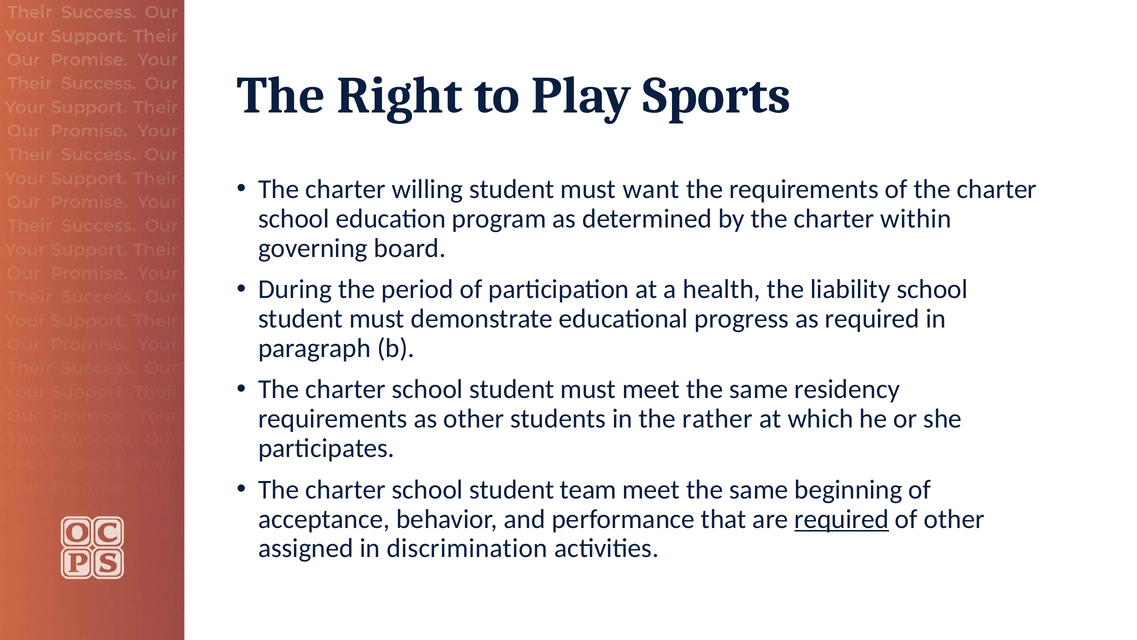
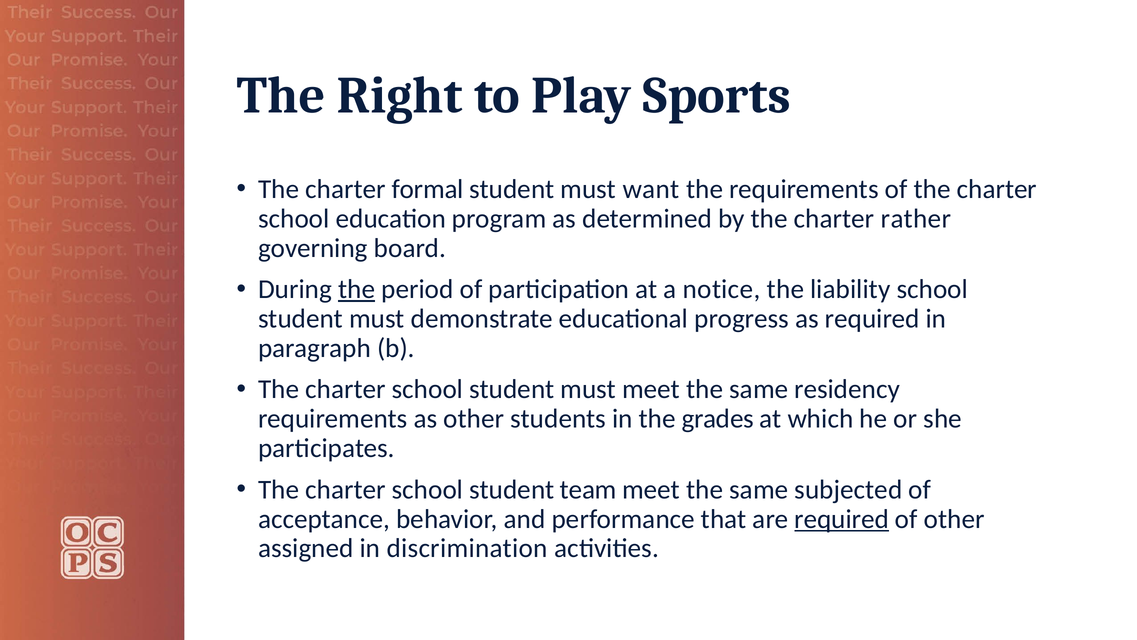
willing: willing -> formal (428, 189)
within: within -> rather (916, 218)
the underline: none -> present (357, 289)
health: health -> notice (722, 289)
rather: rather -> grades (718, 419)
beginning: beginning -> subjected (848, 489)
